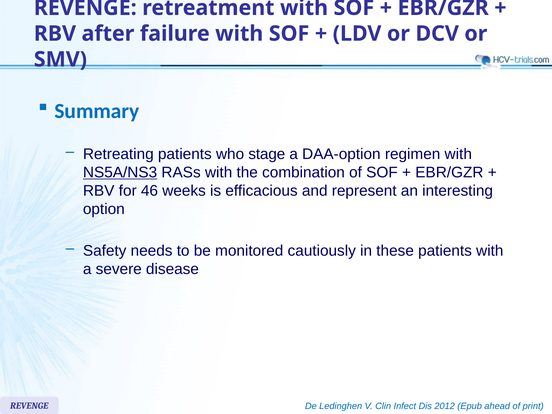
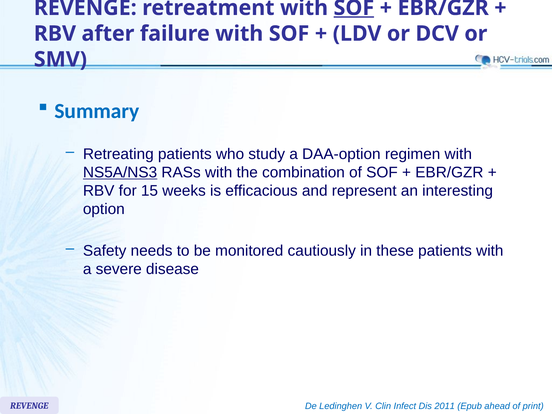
SOF underline: none -> present (354, 8)
stage: stage -> study (267, 154)
46: 46 -> 15 (149, 191)
2012: 2012 -> 2011 (445, 406)
